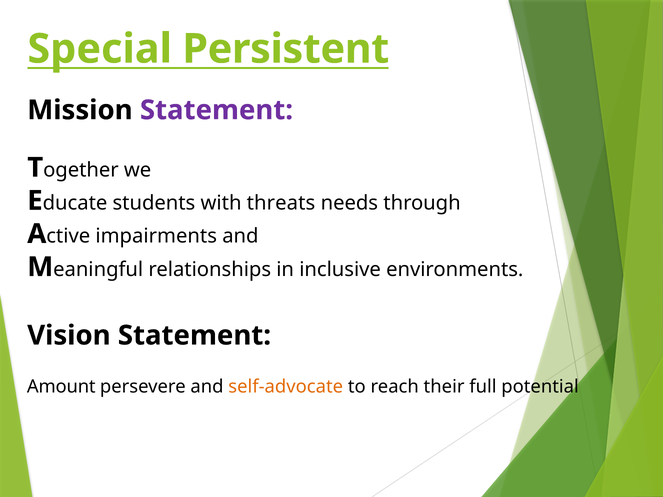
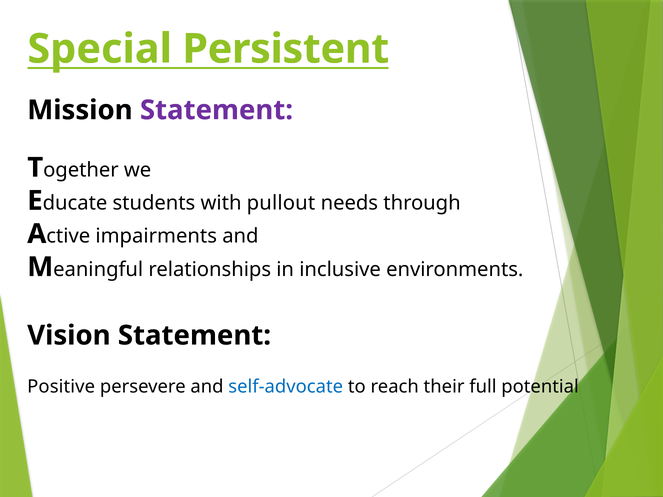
threats: threats -> pullout (281, 203)
Amount: Amount -> Positive (61, 387)
self-advocate colour: orange -> blue (286, 387)
